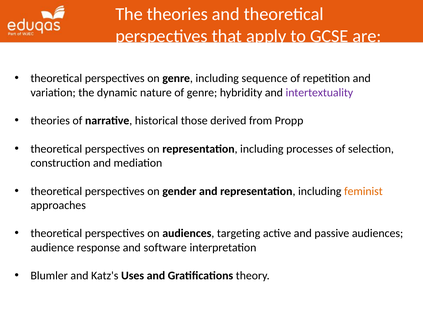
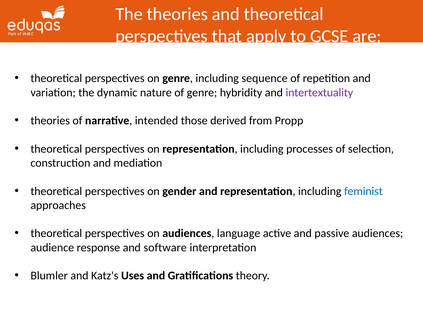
historical: historical -> intended (156, 121)
feminist colour: orange -> blue (363, 191)
targeting: targeting -> language (239, 234)
